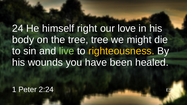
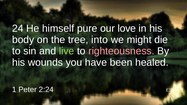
right: right -> pure (87, 28)
tree tree: tree -> into (100, 40)
righteousness colour: yellow -> pink (121, 51)
